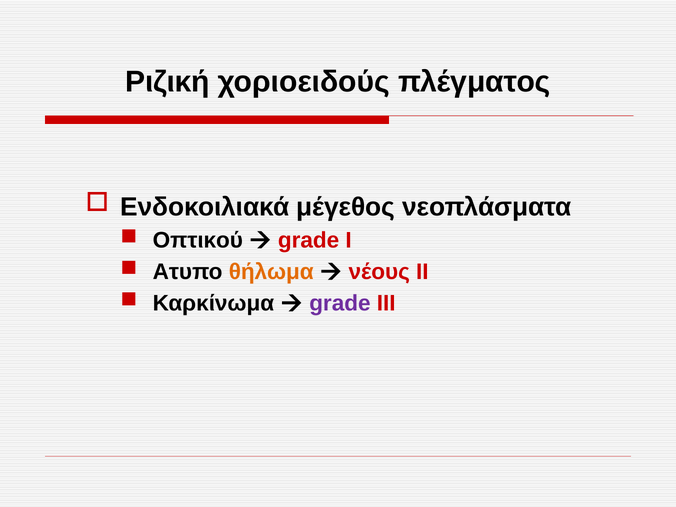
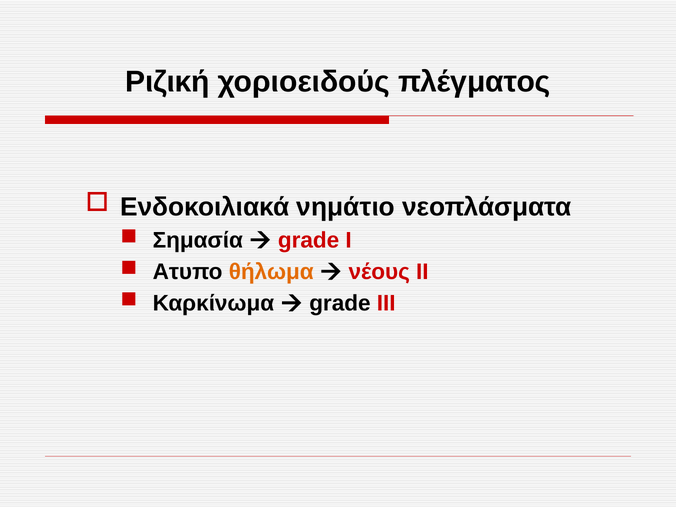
μέγεθος: μέγεθος -> νημάτιο (346, 207)
Οπτικού: Οπτικού -> Σημασία (198, 240)
grade colour: purple -> black (340, 304)
